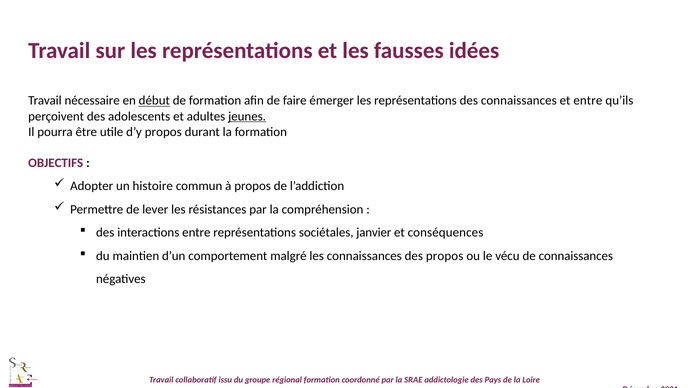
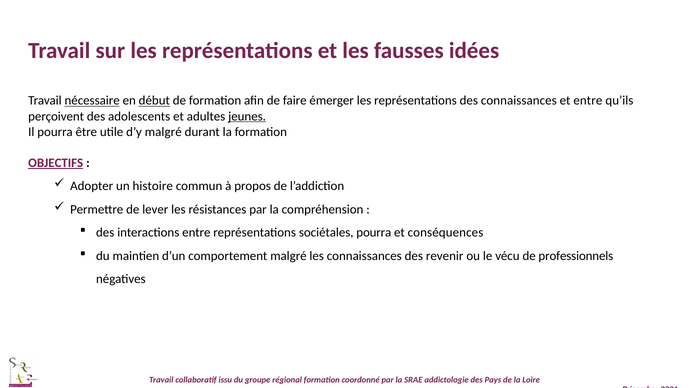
nécessaire underline: none -> present (92, 101)
d’y propos: propos -> malgré (163, 132)
OBJECTIFS underline: none -> present (56, 163)
sociétales janvier: janvier -> pourra (374, 233)
des propos: propos -> revenir (445, 256)
de connaissances: connaissances -> professionnels (576, 256)
